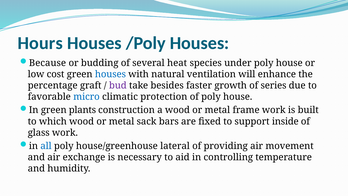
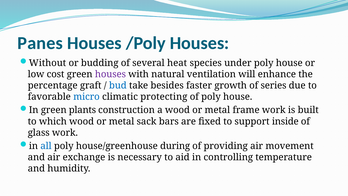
Hours: Hours -> Panes (40, 43)
Because: Because -> Without (48, 63)
houses colour: blue -> purple (110, 74)
bud colour: purple -> blue (118, 85)
protection: protection -> protecting (164, 97)
lateral: lateral -> during (175, 146)
